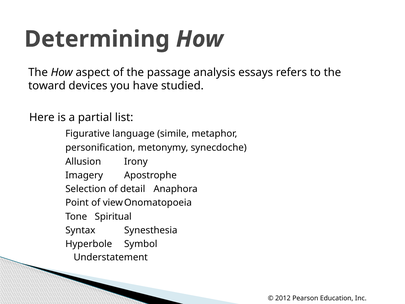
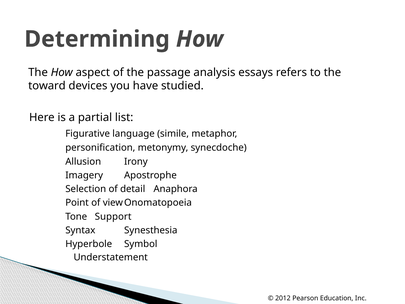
Spiritual: Spiritual -> Support (113, 216)
